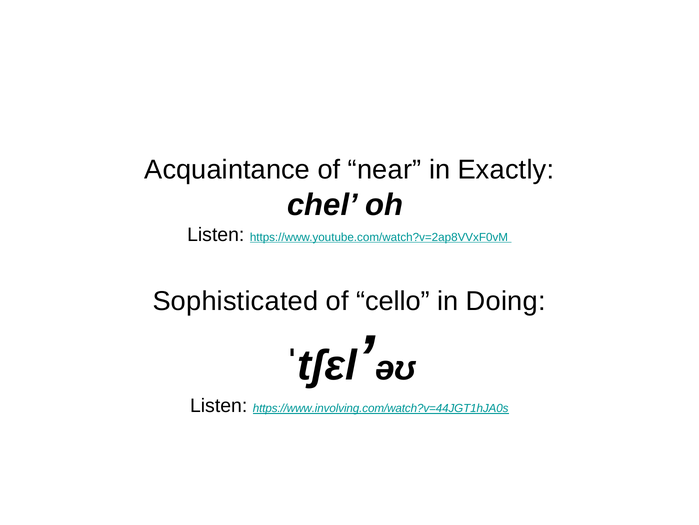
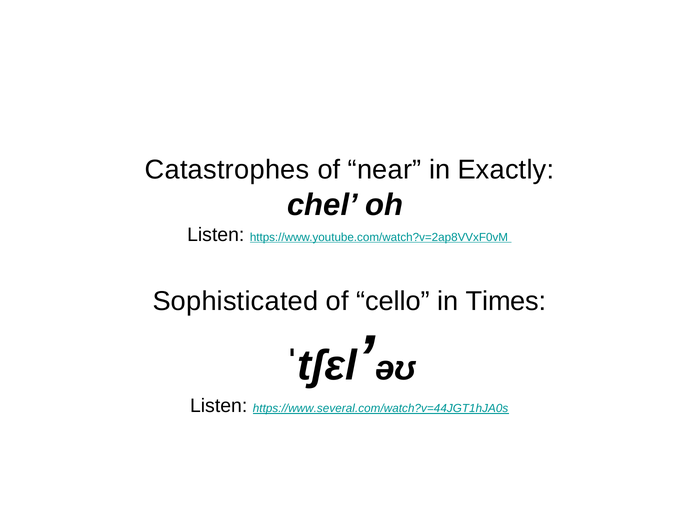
Acquaintance: Acquaintance -> Catastrophes (227, 170)
Doing: Doing -> Times (506, 301)
https://www.involving.com/watch?v=44JGT1hJA0s: https://www.involving.com/watch?v=44JGT1hJA0s -> https://www.several.com/watch?v=44JGT1hJA0s (381, 408)
